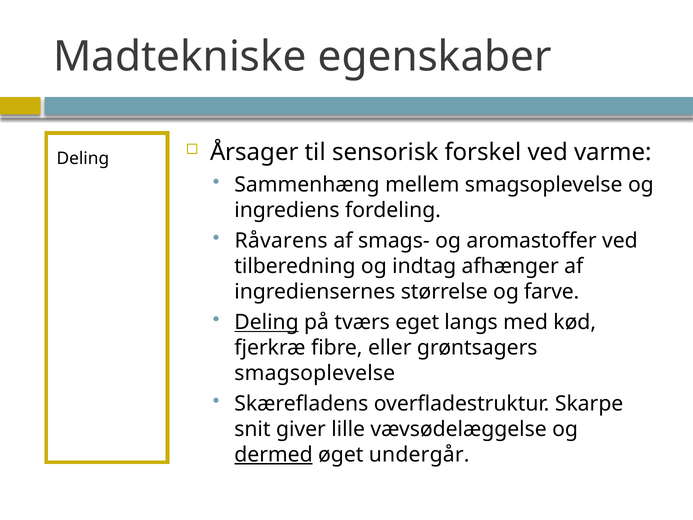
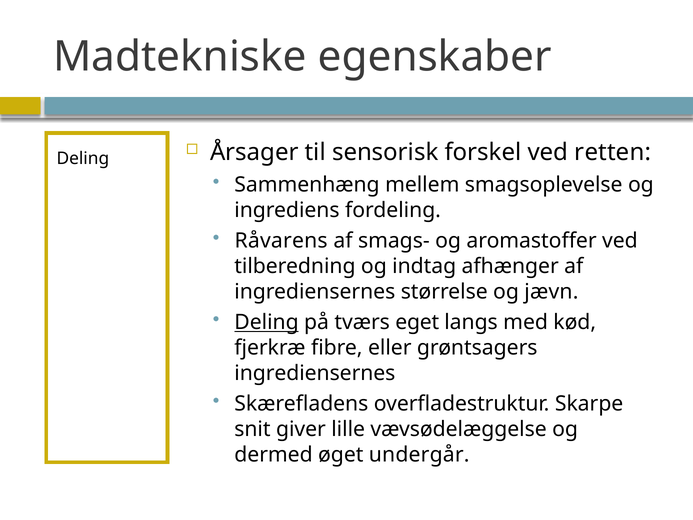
varme: varme -> retten (613, 152)
farve: farve -> jævn (551, 291)
smagsoplevelse: smagsoplevelse -> ingrediensernes (315, 373)
dermed underline: present -> none (274, 454)
